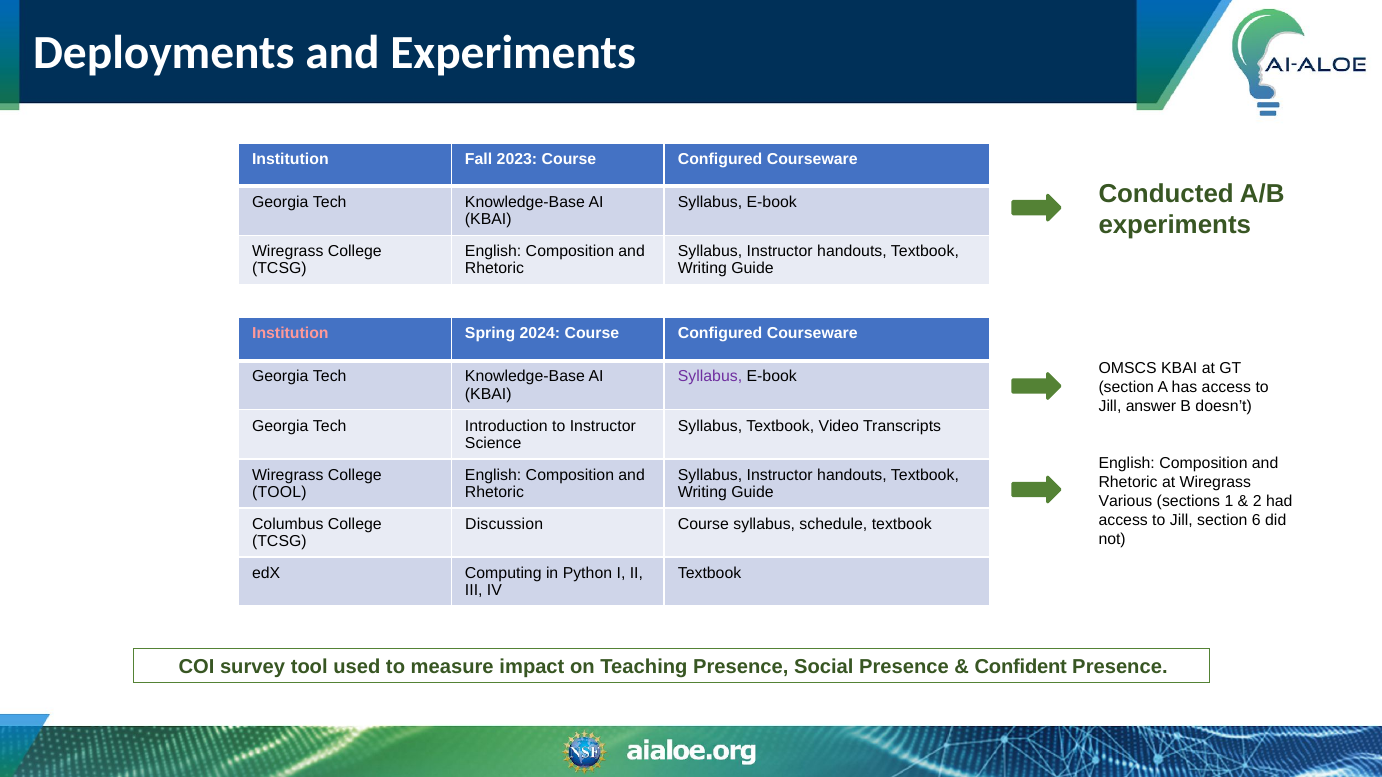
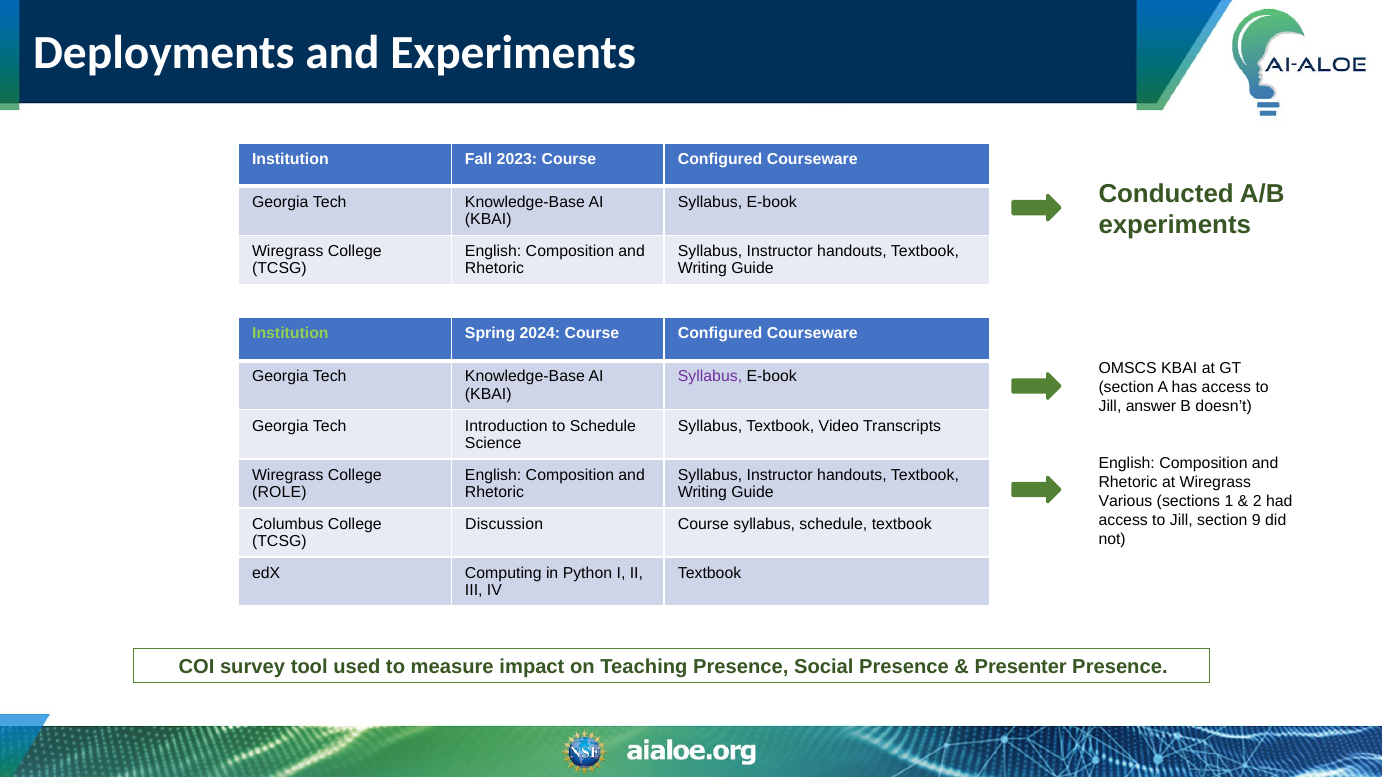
Institution colour: pink -> light green (290, 334)
to Instructor: Instructor -> Schedule (603, 426)
TOOL: TOOL -> ROLE (279, 493)
6: 6 -> 9 (1256, 521)
Confident: Confident -> Presenter (1021, 667)
